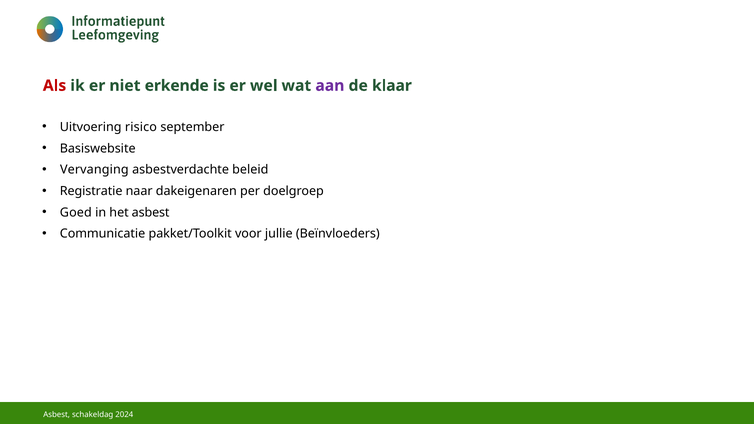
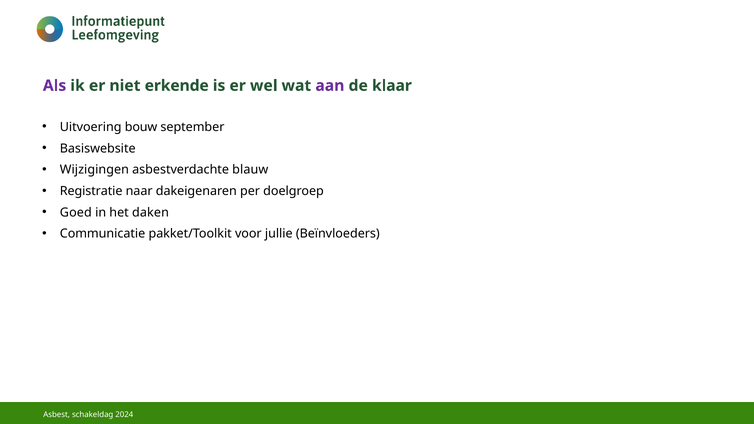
Als colour: red -> purple (55, 86)
risico: risico -> bouw (141, 127)
Vervanging: Vervanging -> Wijzigingen (94, 170)
beleid: beleid -> blauw (250, 170)
het asbest: asbest -> daken (150, 213)
